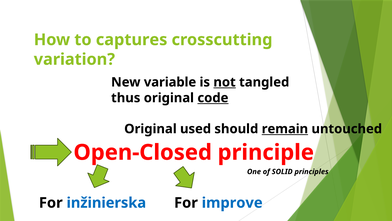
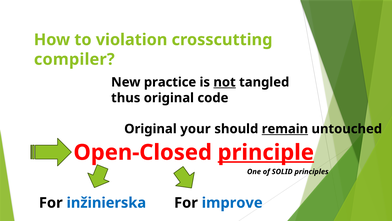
captures: captures -> violation (132, 40)
variation: variation -> compiler (74, 59)
variable: variable -> practice (170, 82)
code underline: present -> none (213, 98)
used: used -> your (195, 129)
principle underline: none -> present (266, 152)
